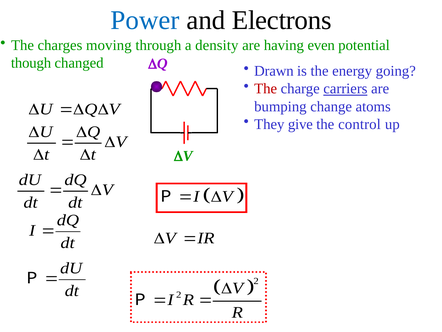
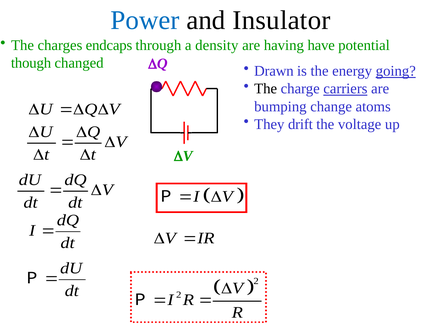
Electrons: Electrons -> Insulator (281, 20)
moving: moving -> endcaps (109, 45)
even: even -> have (321, 45)
going underline: none -> present (396, 71)
The colour: red -> black (266, 89)
give: give -> drift (300, 124)
control: control -> voltage (360, 124)
